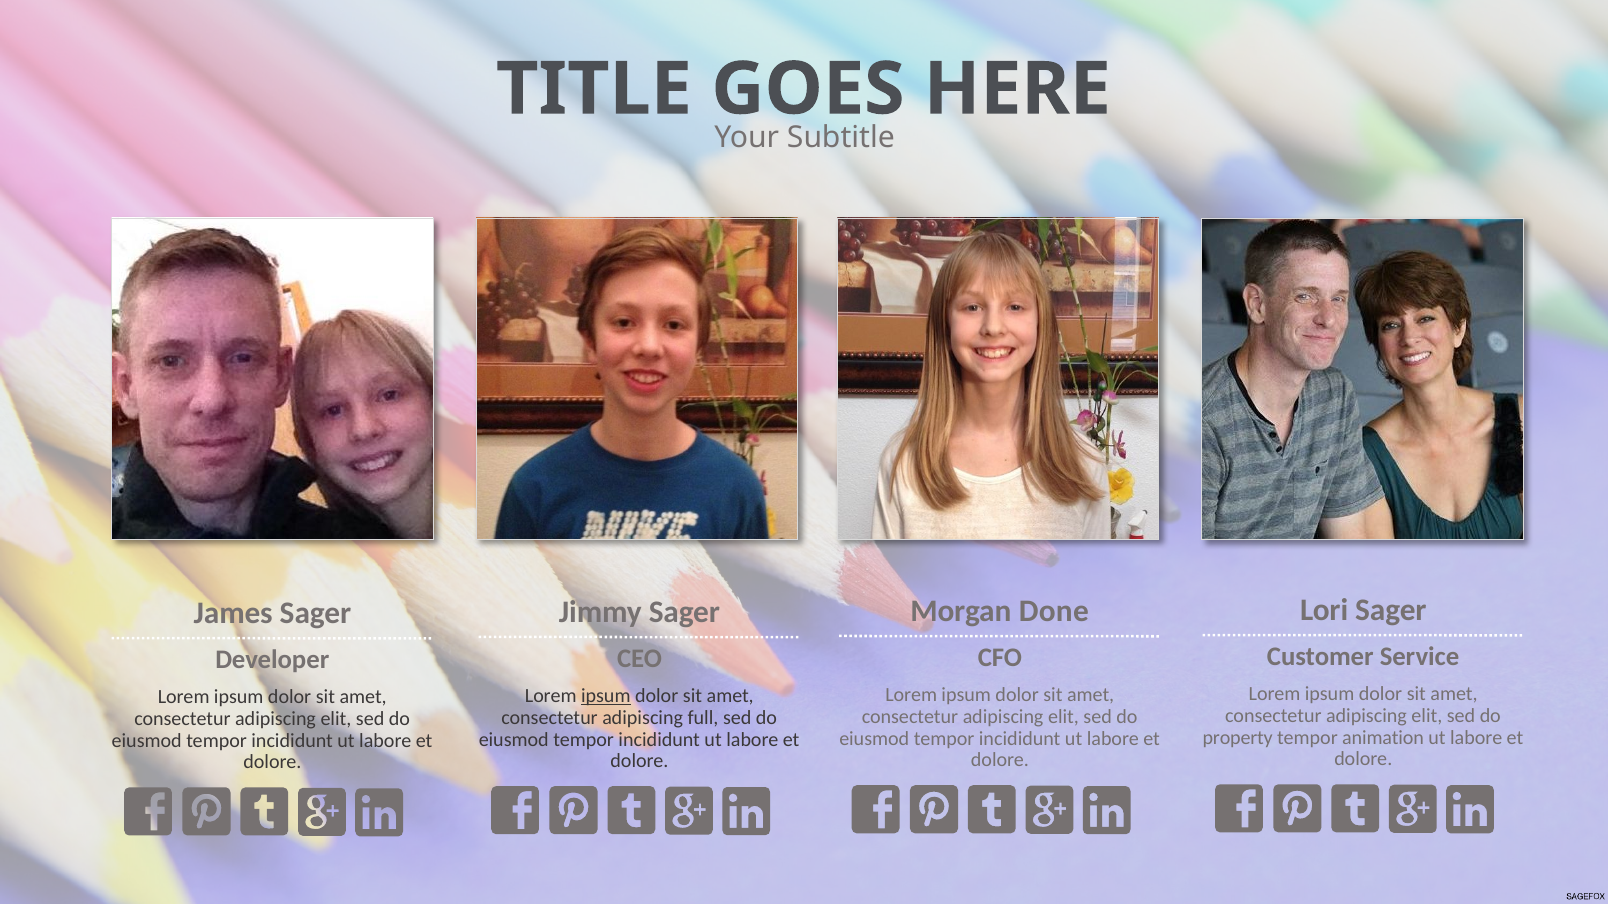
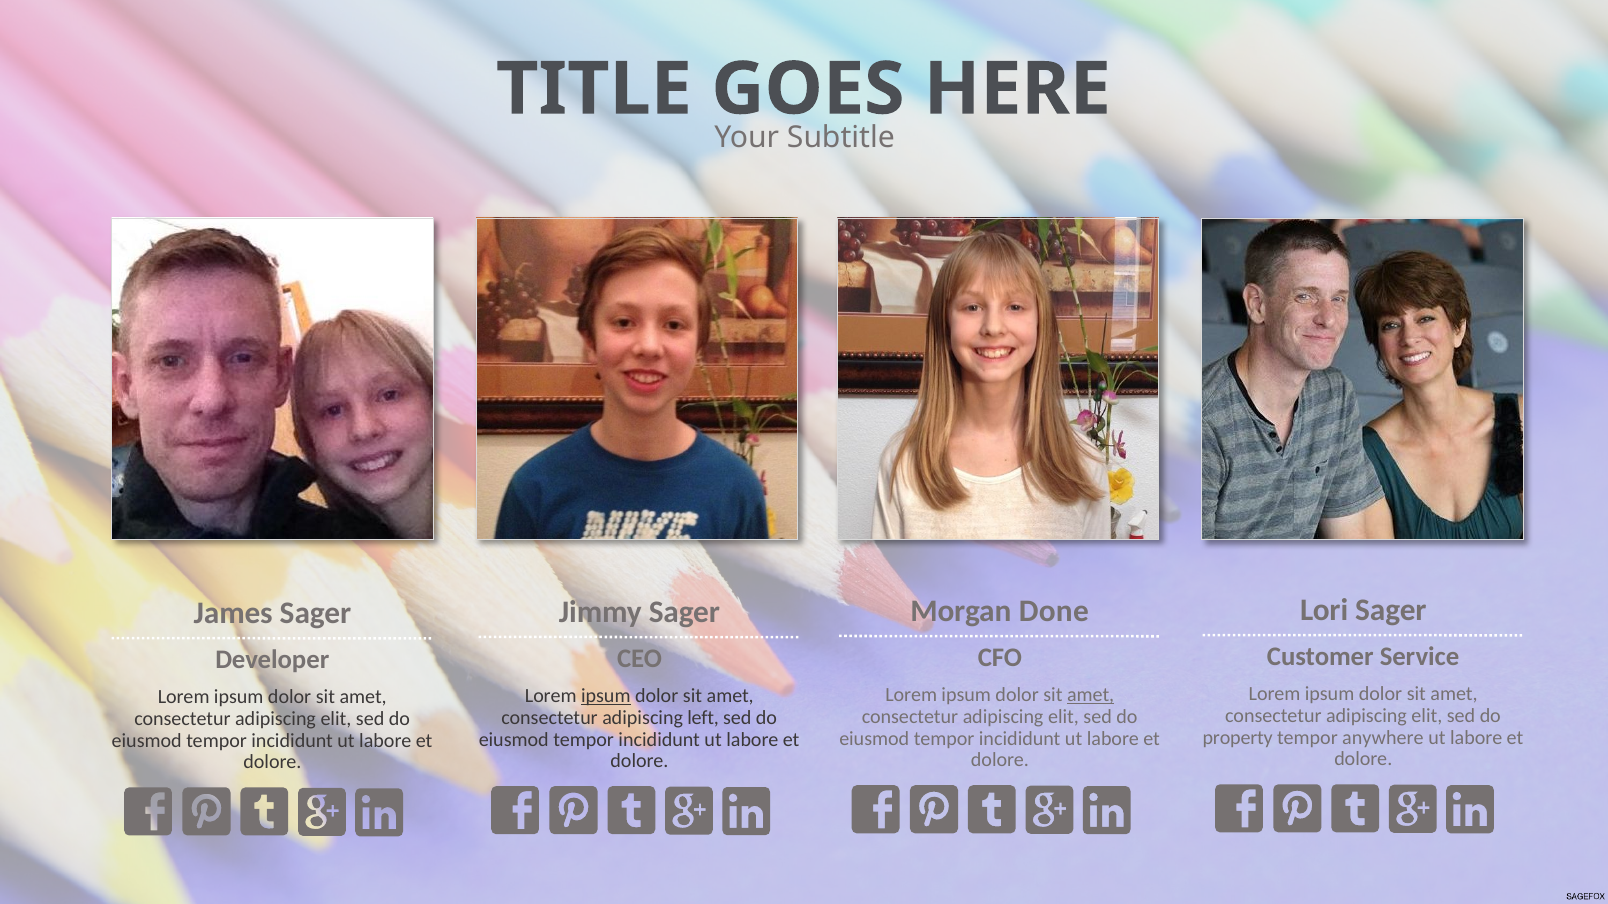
amet underline: none -> present (1091, 696)
full: full -> left (703, 718)
animation: animation -> anywhere (1383, 738)
